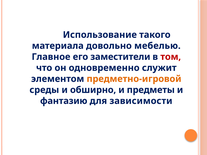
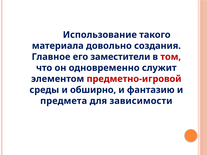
мебелью: мебелью -> создания (157, 46)
предметно-игровой colour: orange -> red (134, 79)
предметы: предметы -> фантазию (151, 90)
фантазию: фантазию -> предмета (64, 101)
